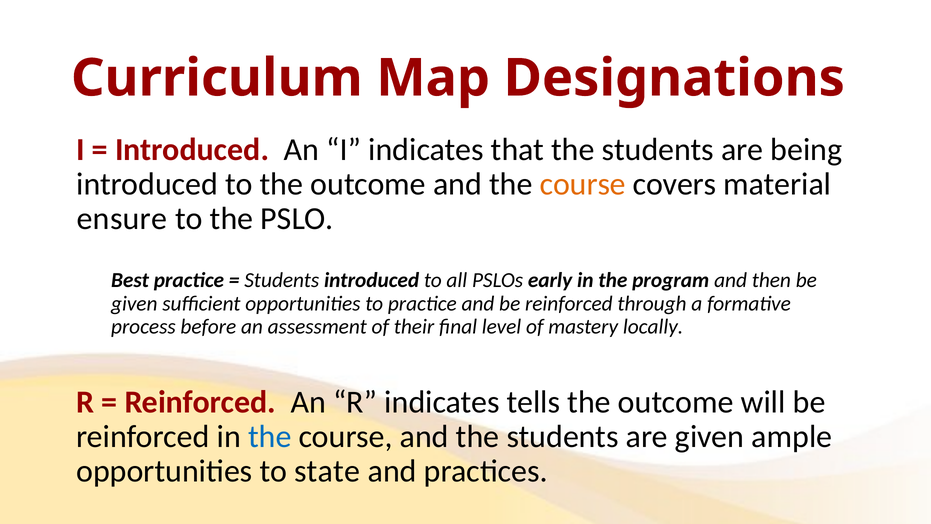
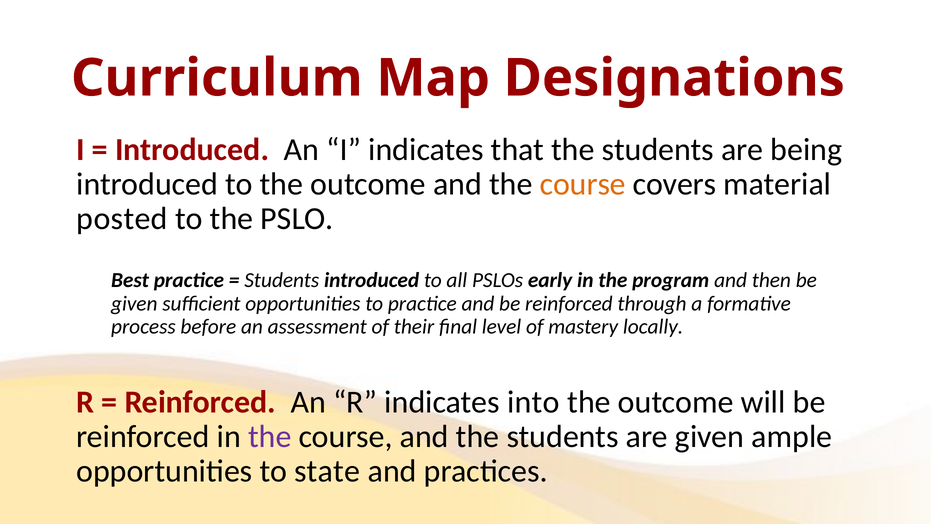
ensure: ensure -> posted (122, 219)
tells: tells -> into (533, 402)
the colour: blue -> purple (270, 436)
